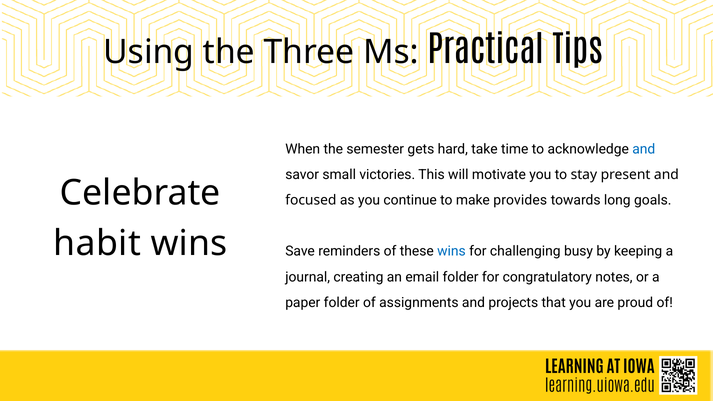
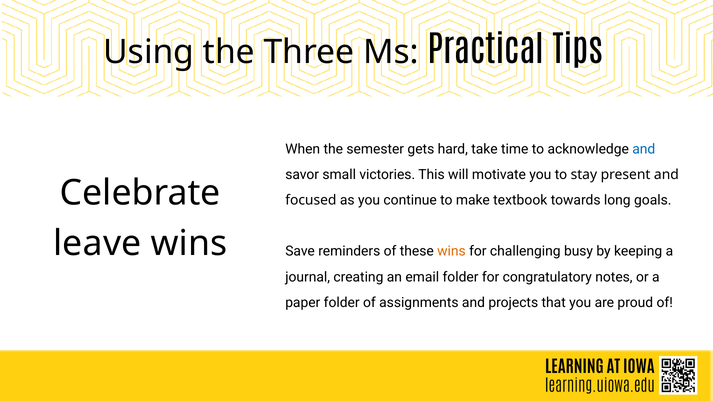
provides: provides -> textbook (520, 200)
habit: habit -> leave (97, 243)
wins colour: blue -> orange (451, 251)
